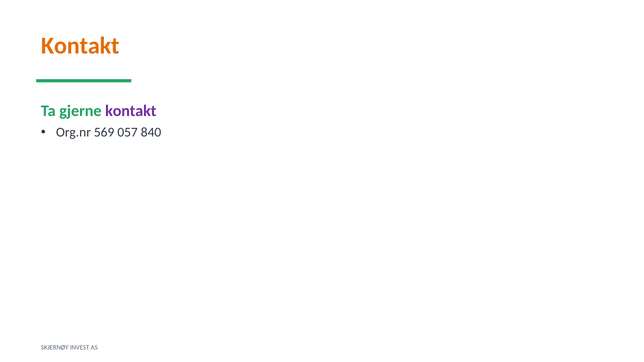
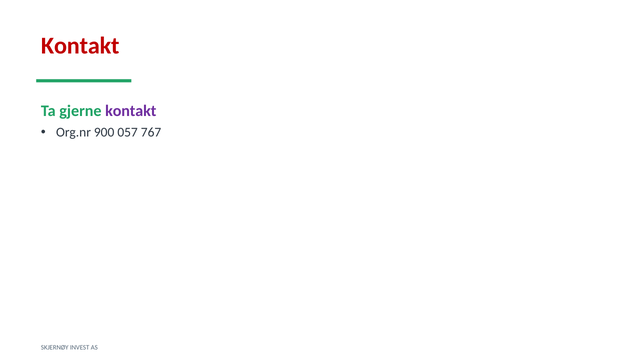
Kontakt colour: orange -> red (80, 46)
569: 569 -> 900 (104, 132)
840: 840 -> 767 (151, 132)
